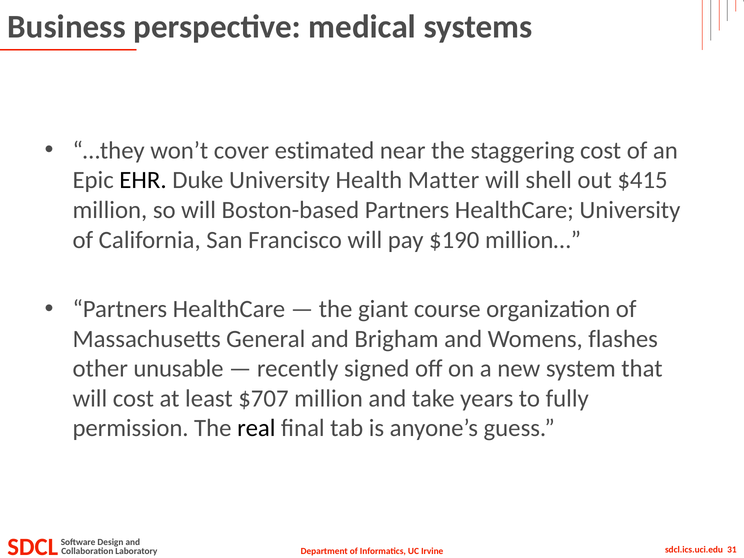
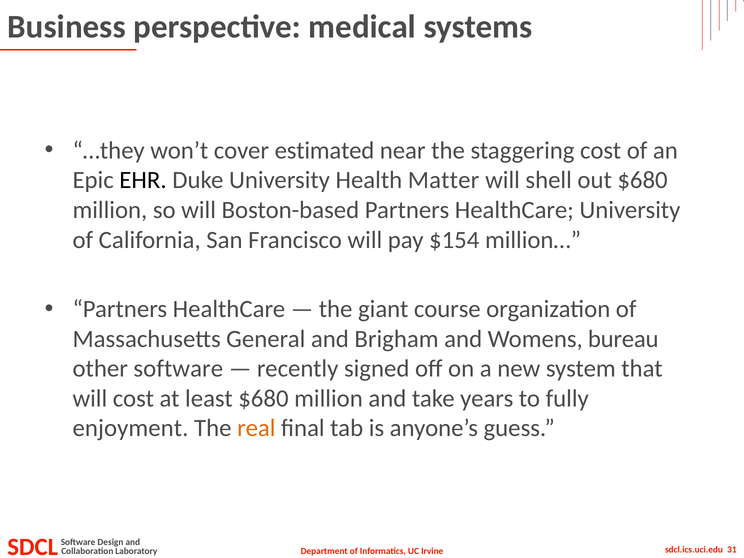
out $415: $415 -> $680 (643, 180)
$190: $190 -> $154 (454, 240)
flashes: flashes -> bureau (623, 339)
other unusable: unusable -> software (178, 369)
least $707: $707 -> $680 (263, 399)
permission: permission -> enjoyment (130, 428)
real colour: black -> orange (256, 428)
